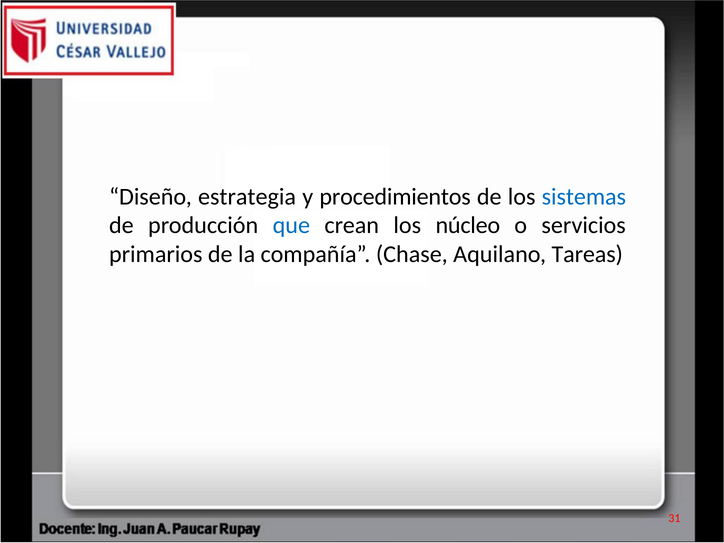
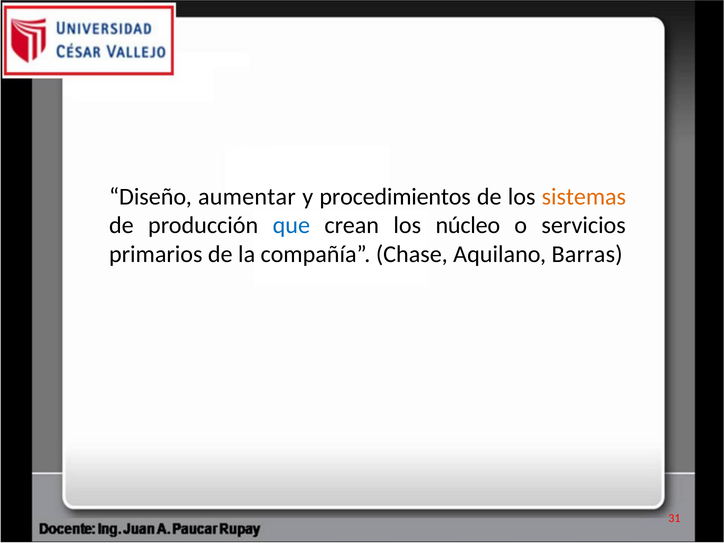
estrategia: estrategia -> aumentar (247, 197)
sistemas colour: blue -> orange (584, 197)
Tareas: Tareas -> Barras (587, 254)
